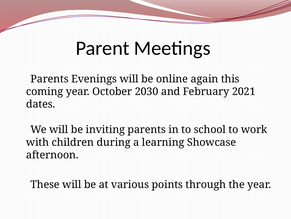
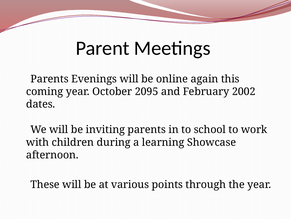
2030: 2030 -> 2095 (147, 91)
2021: 2021 -> 2002 (244, 91)
